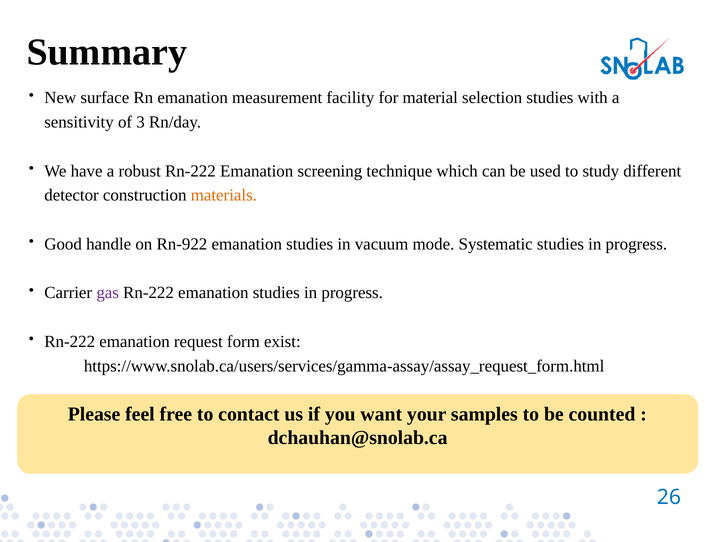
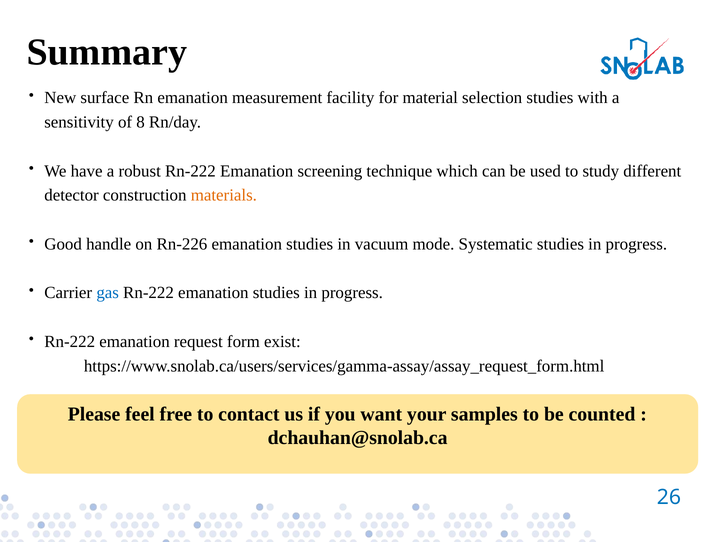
3: 3 -> 8 (141, 122)
Rn-922: Rn-922 -> Rn-226 (182, 244)
gas colour: purple -> blue (108, 293)
